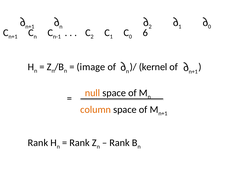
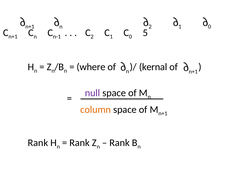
6: 6 -> 5 (145, 33)
image: image -> where (91, 67)
kernel: kernel -> kernal (153, 67)
null colour: orange -> purple (92, 93)
